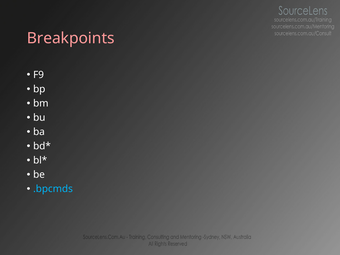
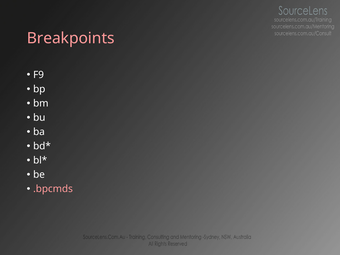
.bpcmds colour: light blue -> pink (53, 189)
